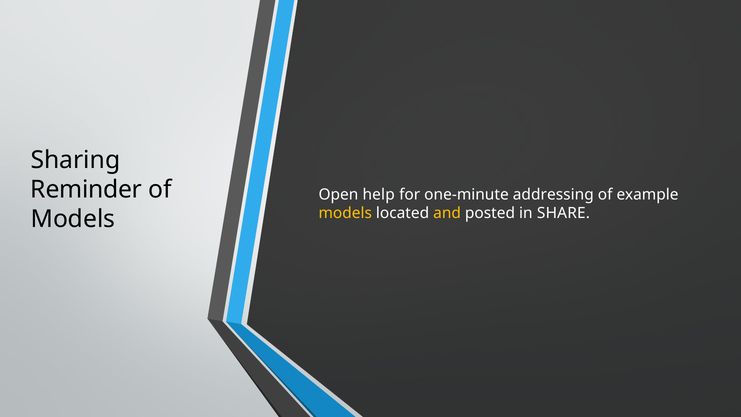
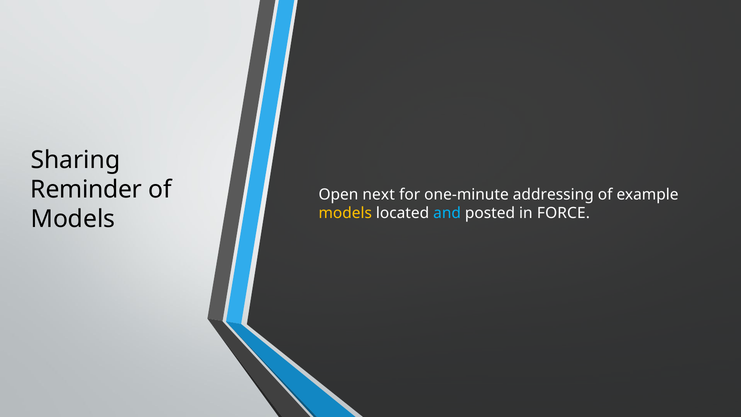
help: help -> next (379, 194)
and colour: yellow -> light blue (447, 213)
SHARE: SHARE -> FORCE (563, 213)
